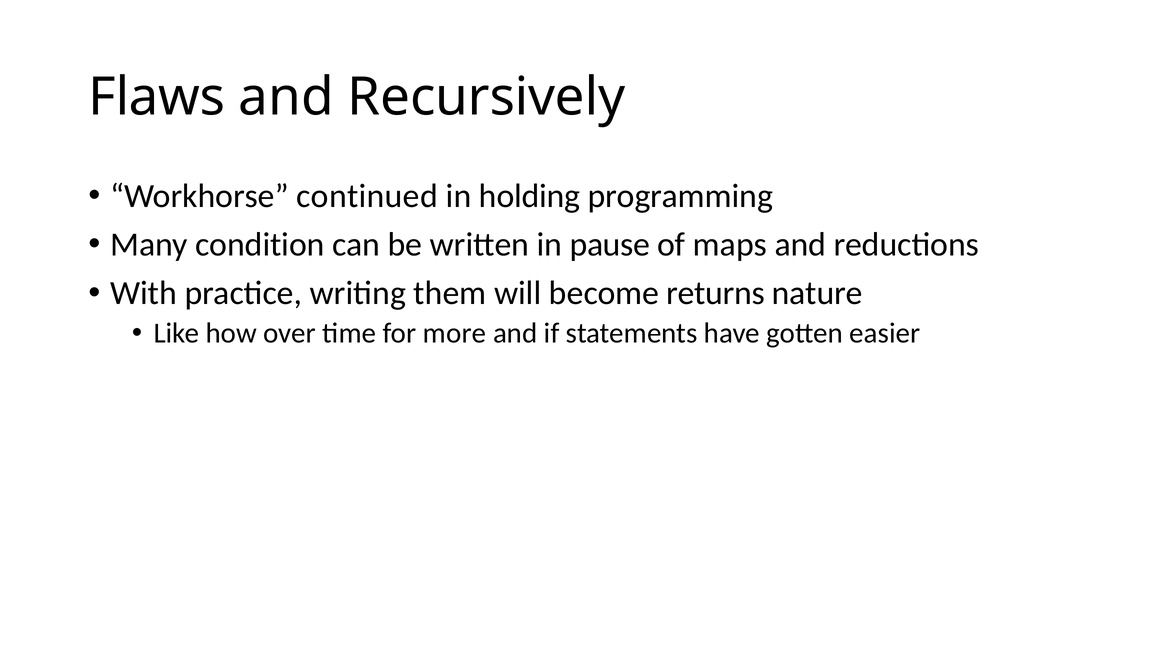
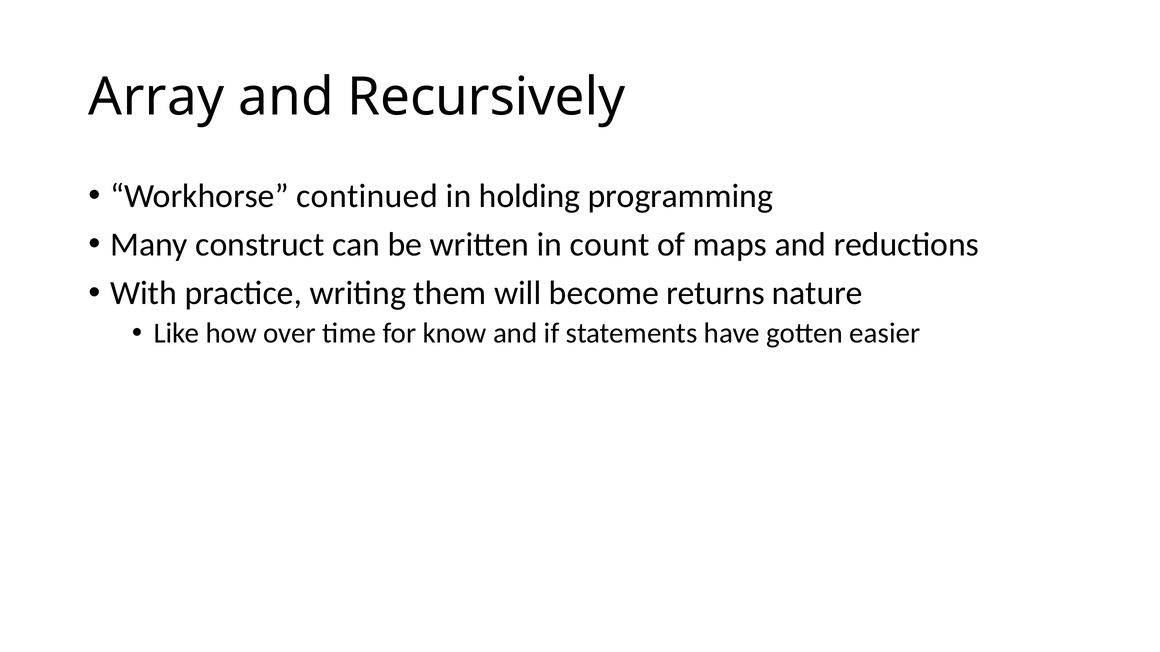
Flaws: Flaws -> Array (156, 97)
condition: condition -> construct (260, 245)
pause: pause -> count (610, 245)
more: more -> know (455, 333)
